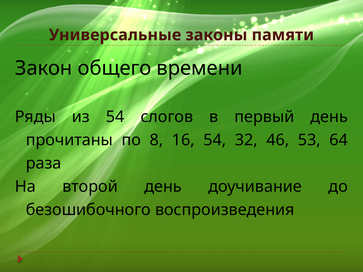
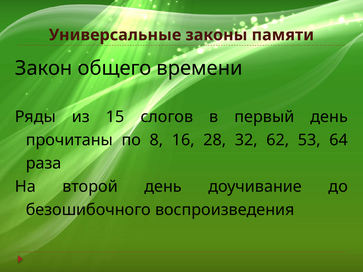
из 54: 54 -> 15 (115, 117)
16 54: 54 -> 28 (215, 140)
46: 46 -> 62 (278, 140)
